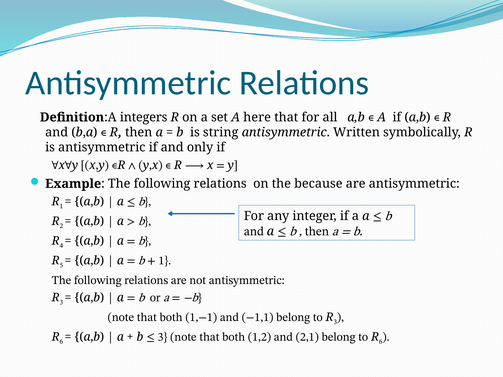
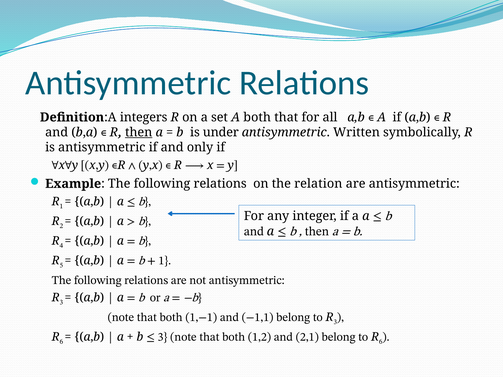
A here: here -> both (257, 117)
then underline: none -> present (139, 132)
string: string -> under (221, 132)
because: because -> relation (318, 184)
